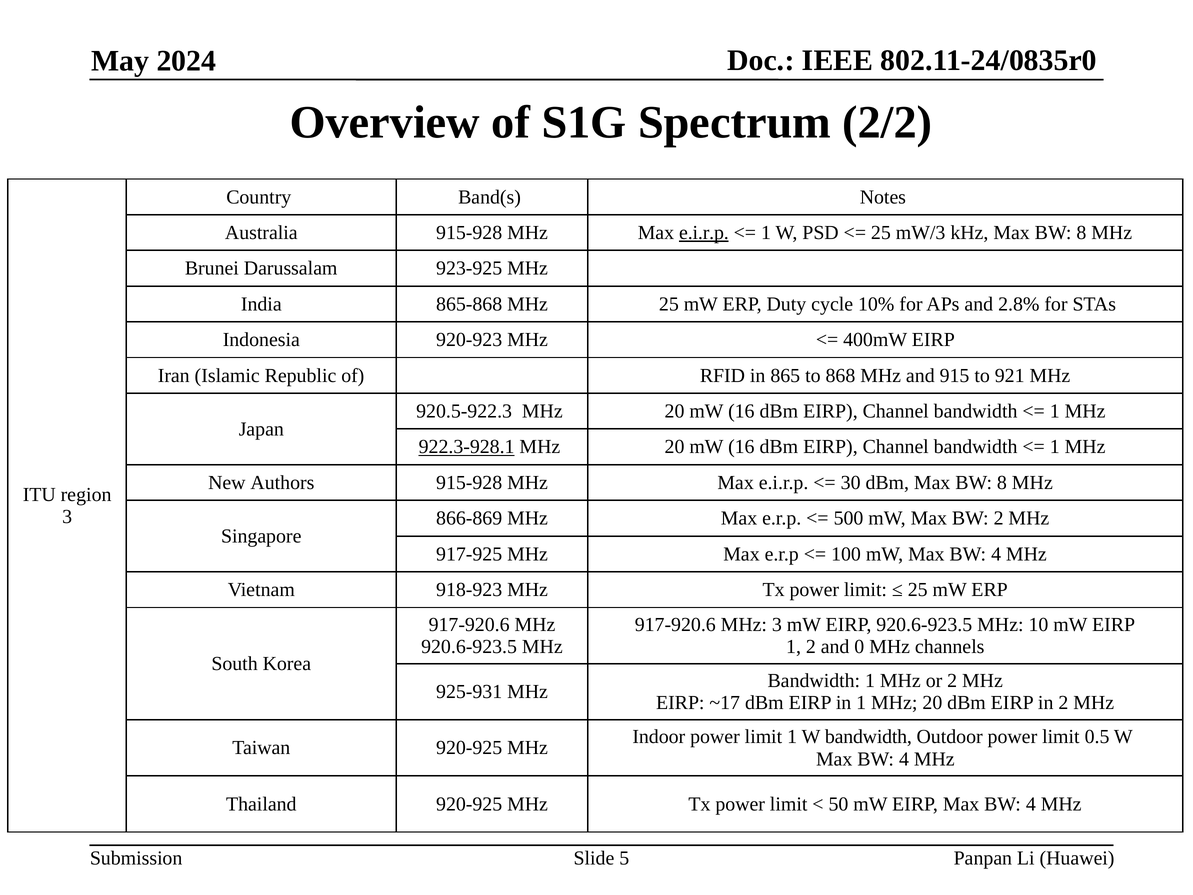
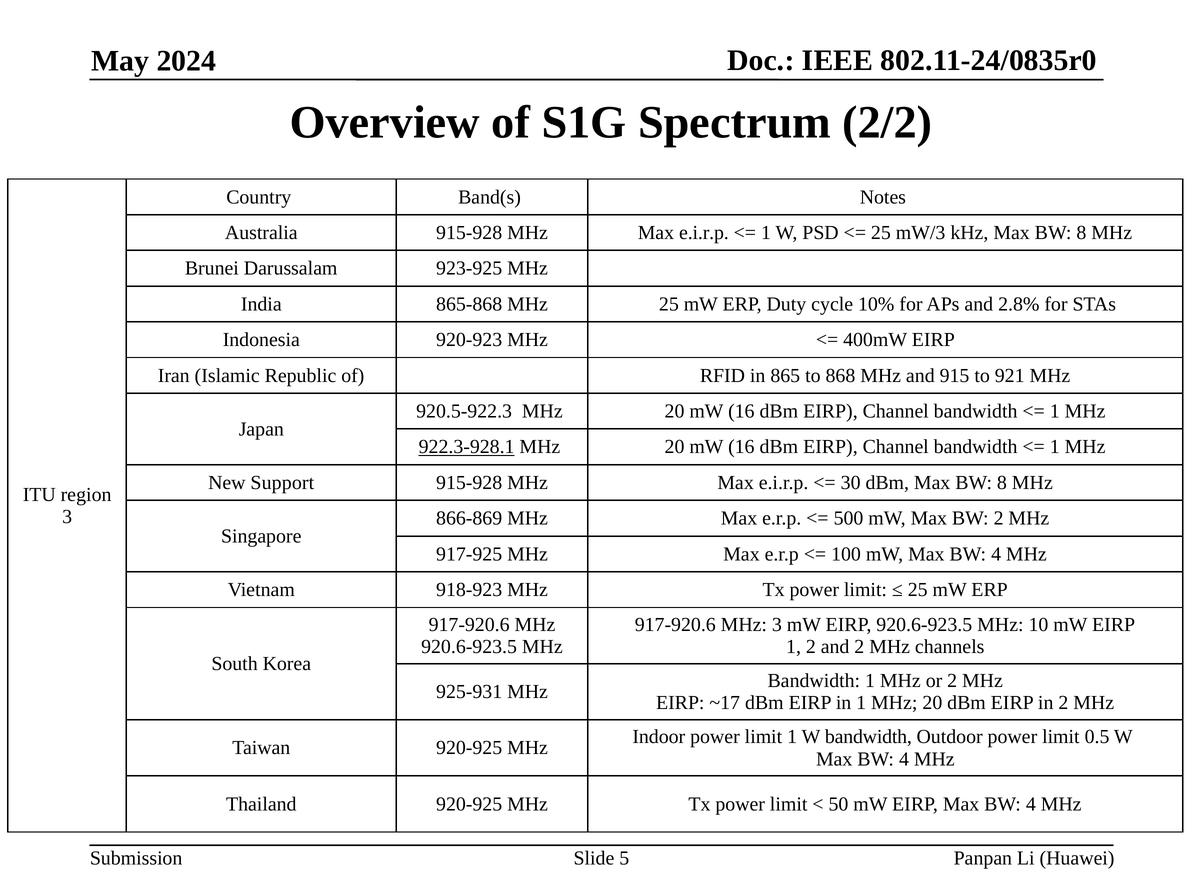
e.i.r.p underline: present -> none (704, 233)
Authors: Authors -> Support (282, 482)
and 0: 0 -> 2 (859, 646)
